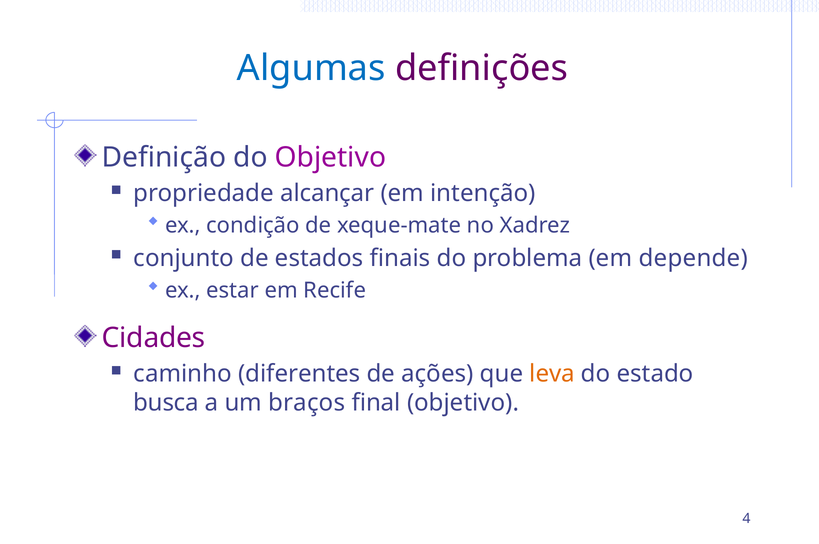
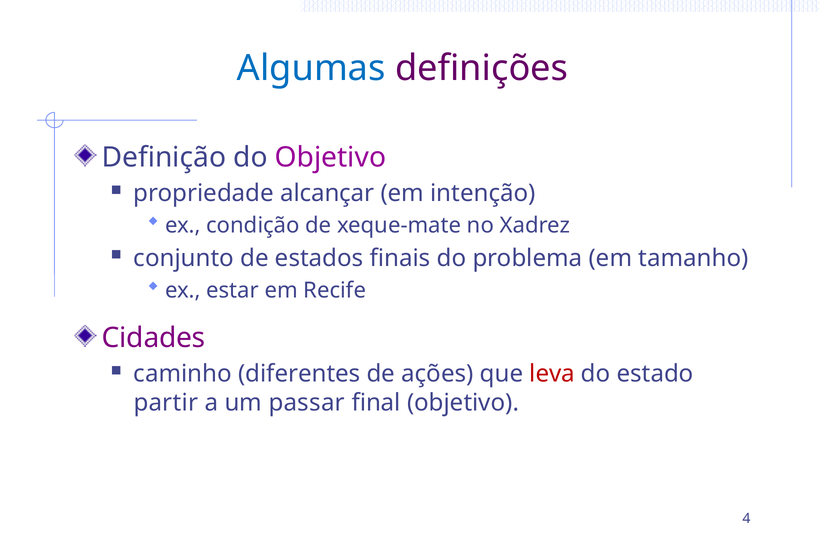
depende: depende -> tamanho (693, 258)
leva colour: orange -> red (552, 374)
busca: busca -> partir (166, 403)
braços: braços -> passar (307, 403)
